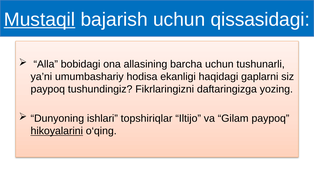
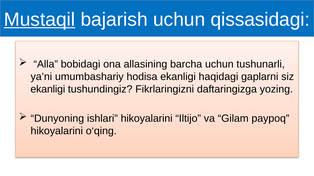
paypoq: paypoq -> ekanligi (48, 90)
ishlari topshiriqlar: topshiriqlar -> hikoyalarini (147, 119)
hikoyalarini underline: present -> none (57, 131)
